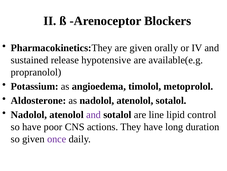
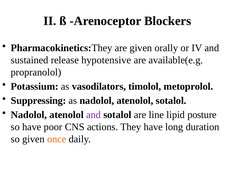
angioedema: angioedema -> vasodilators (99, 86)
Aldosterone: Aldosterone -> Suppressing (38, 100)
control: control -> posture (202, 114)
once colour: purple -> orange (57, 138)
